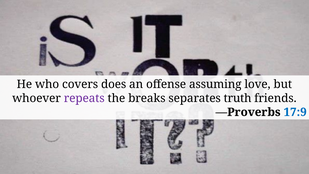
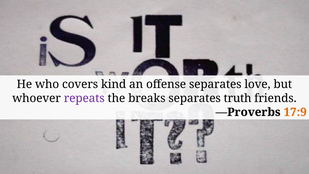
does: does -> kind (114, 84)
offense assuming: assuming -> separates (215, 84)
17:9 colour: blue -> orange (295, 112)
